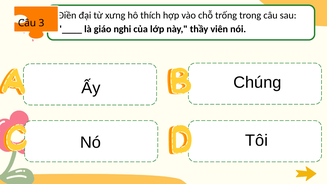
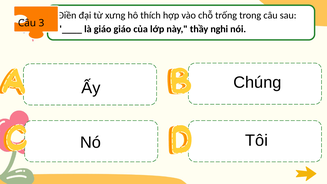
giáo nghi: nghi -> giáo (122, 29)
viên: viên -> nghi (219, 29)
